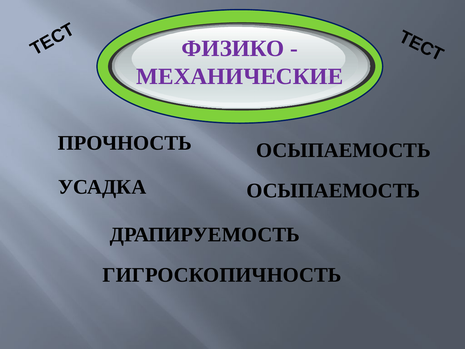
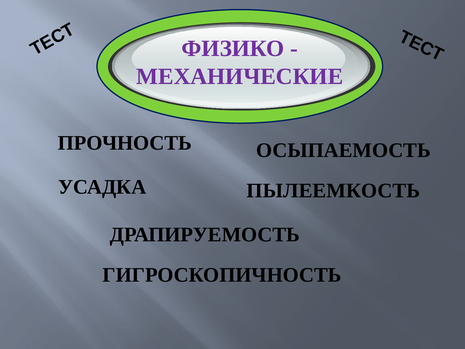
ОСЫПАЕМОСТЬ: ОСЫПАЕМОСТЬ -> ПЫЛЕЕМКОСТЬ (333, 191)
